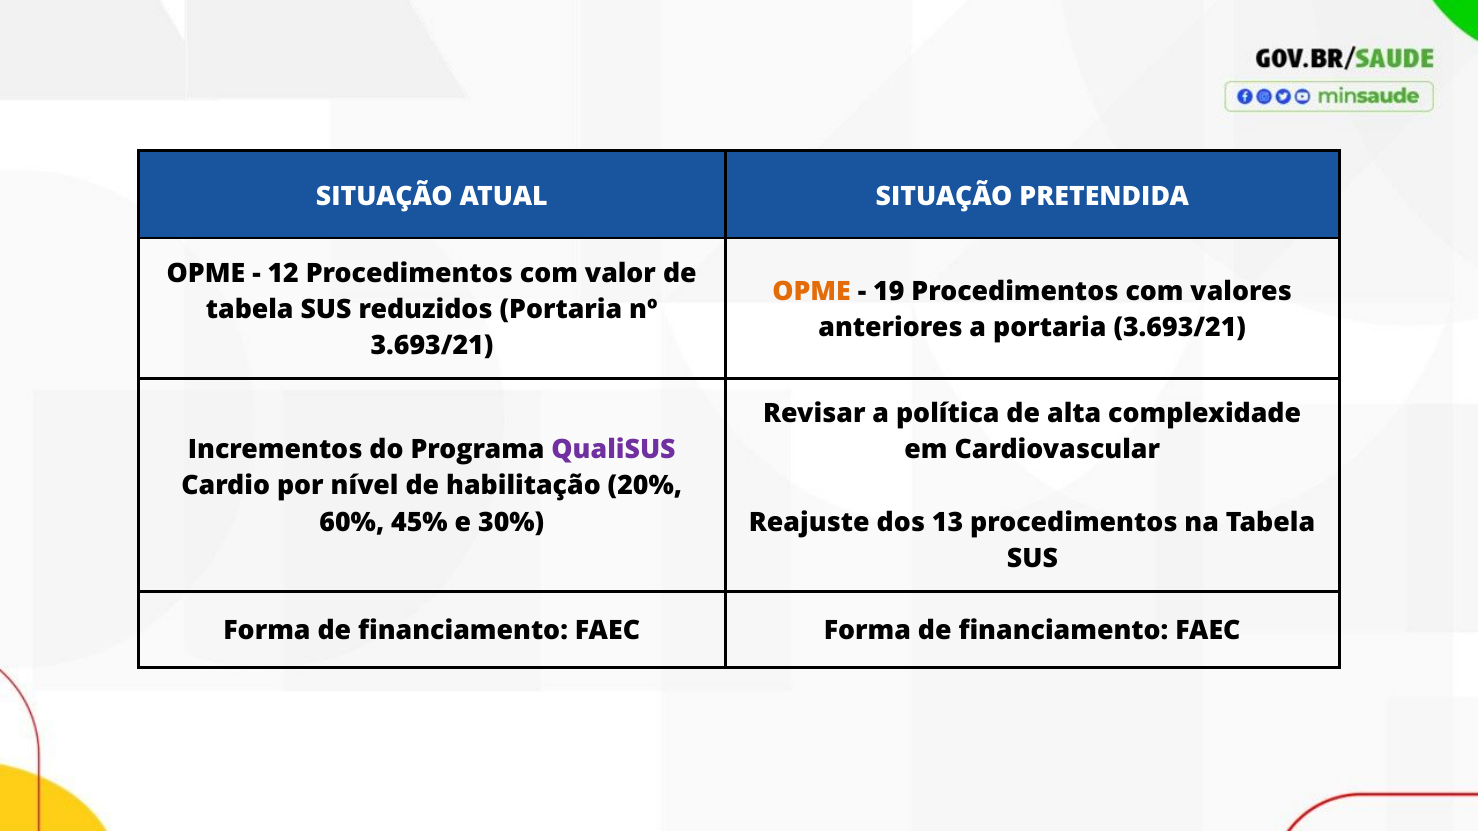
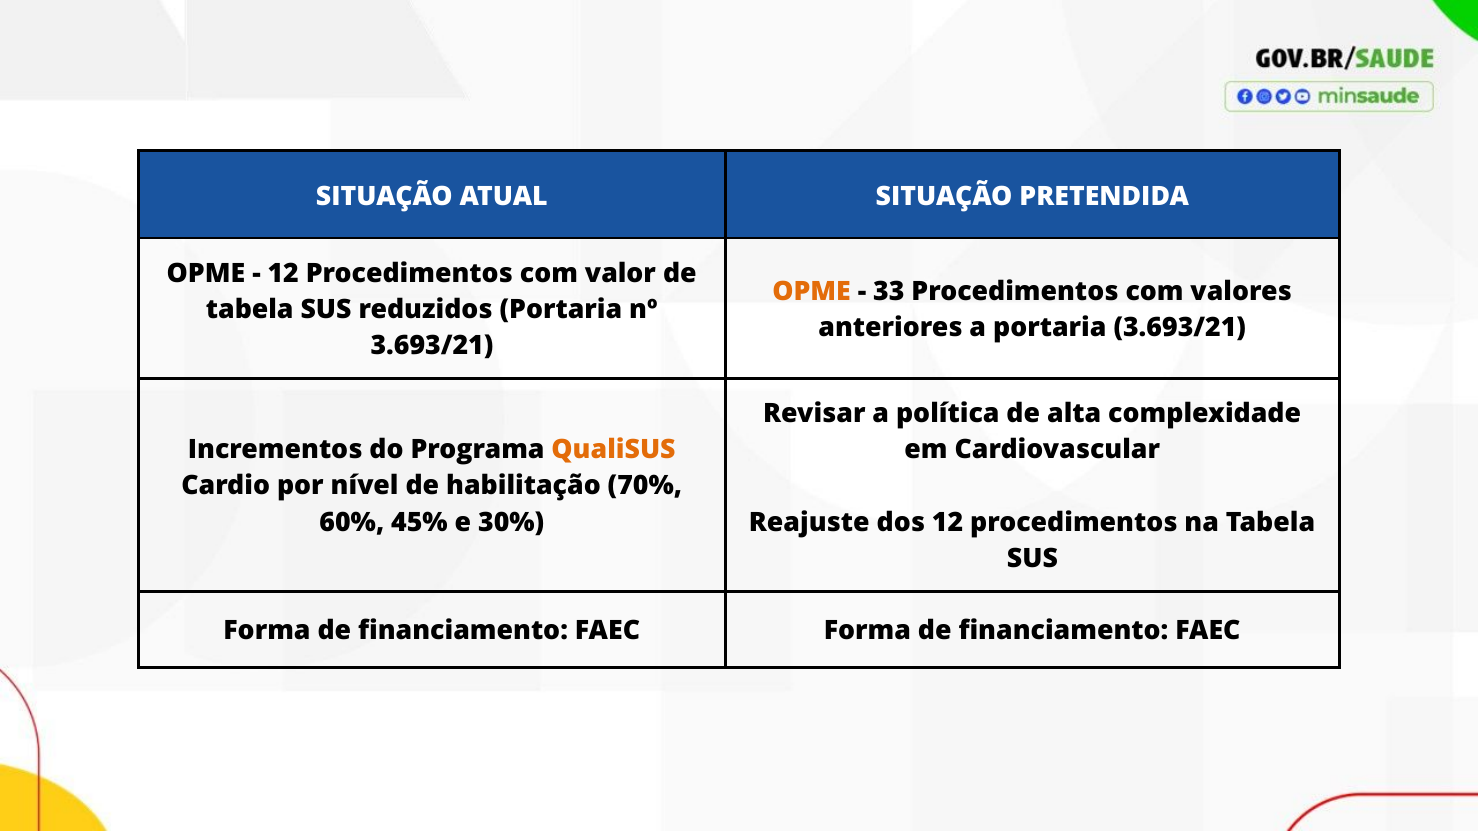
19: 19 -> 33 (889, 292)
QualiSUS colour: purple -> orange (614, 450)
20%: 20% -> 70% (645, 486)
dos 13: 13 -> 12 (948, 523)
